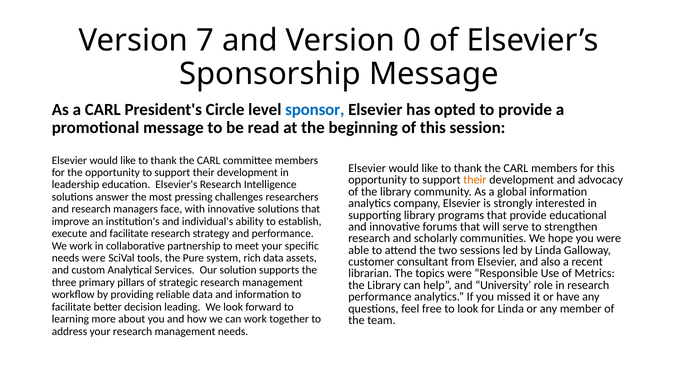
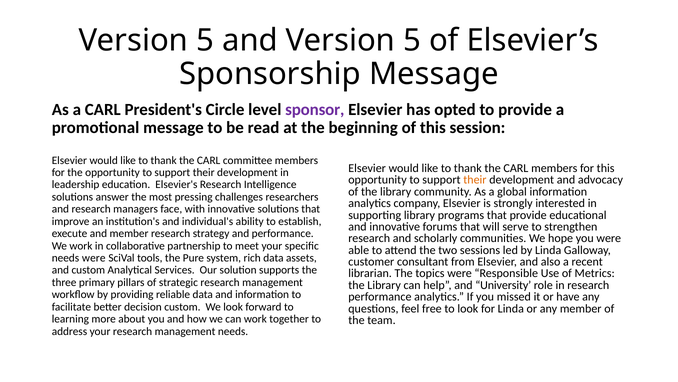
7: 7 -> 5 (205, 40)
and Version 0: 0 -> 5 (412, 40)
sponsor colour: blue -> purple (315, 109)
and facilitate: facilitate -> member (129, 233)
decision leading: leading -> custom (182, 306)
